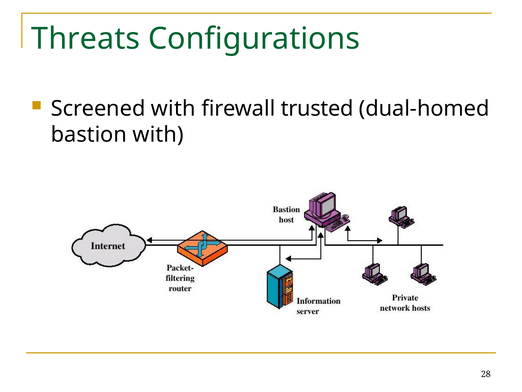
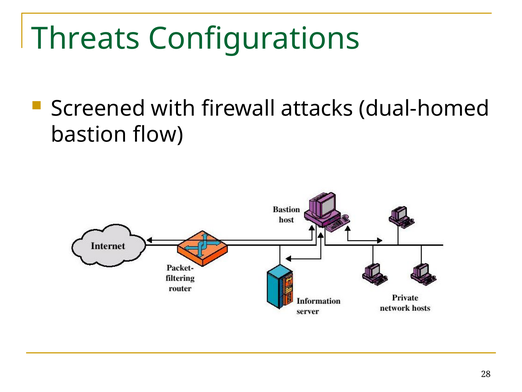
trusted: trusted -> attacks (317, 109)
bastion with: with -> flow (158, 135)
